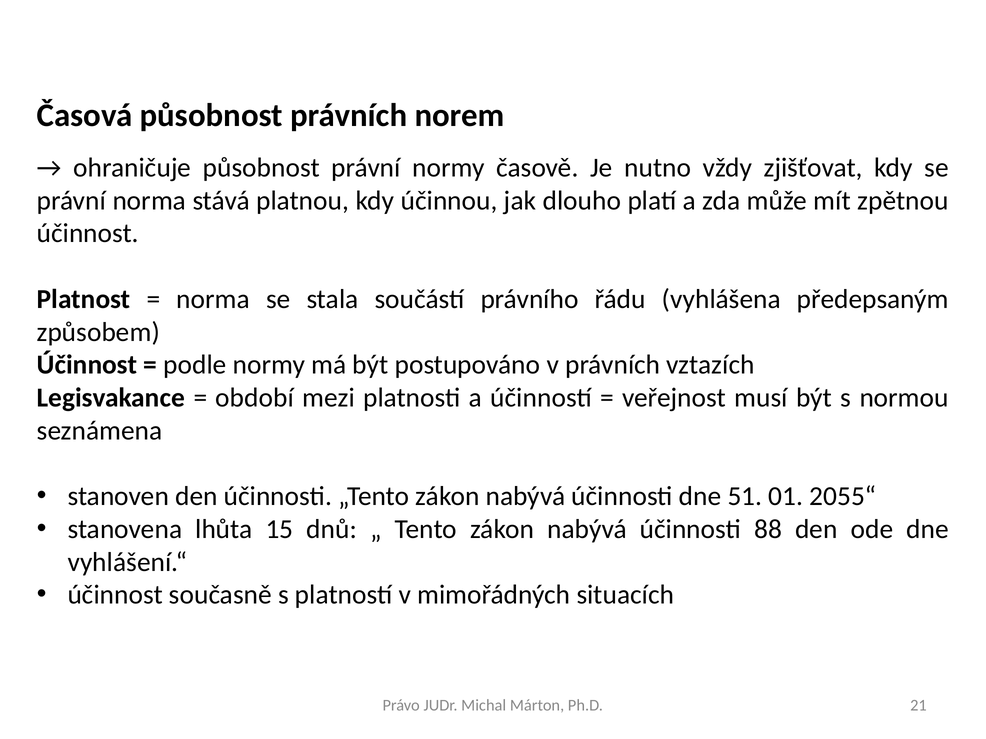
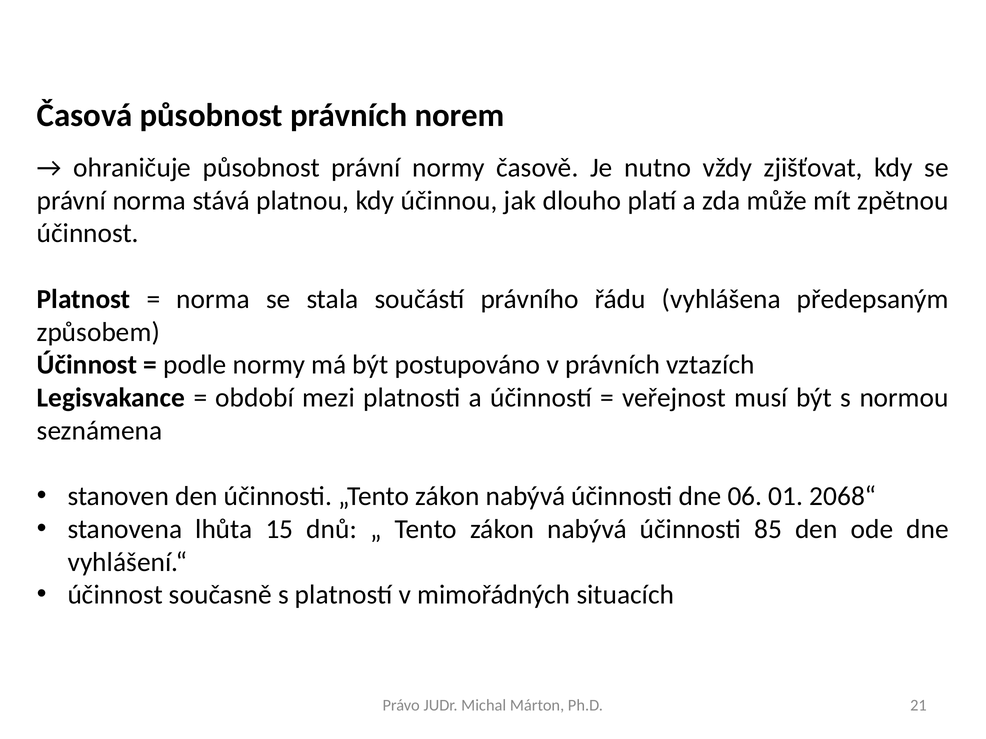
51: 51 -> 06 (745, 497)
2055“: 2055“ -> 2068“ (843, 497)
88: 88 -> 85 (768, 529)
